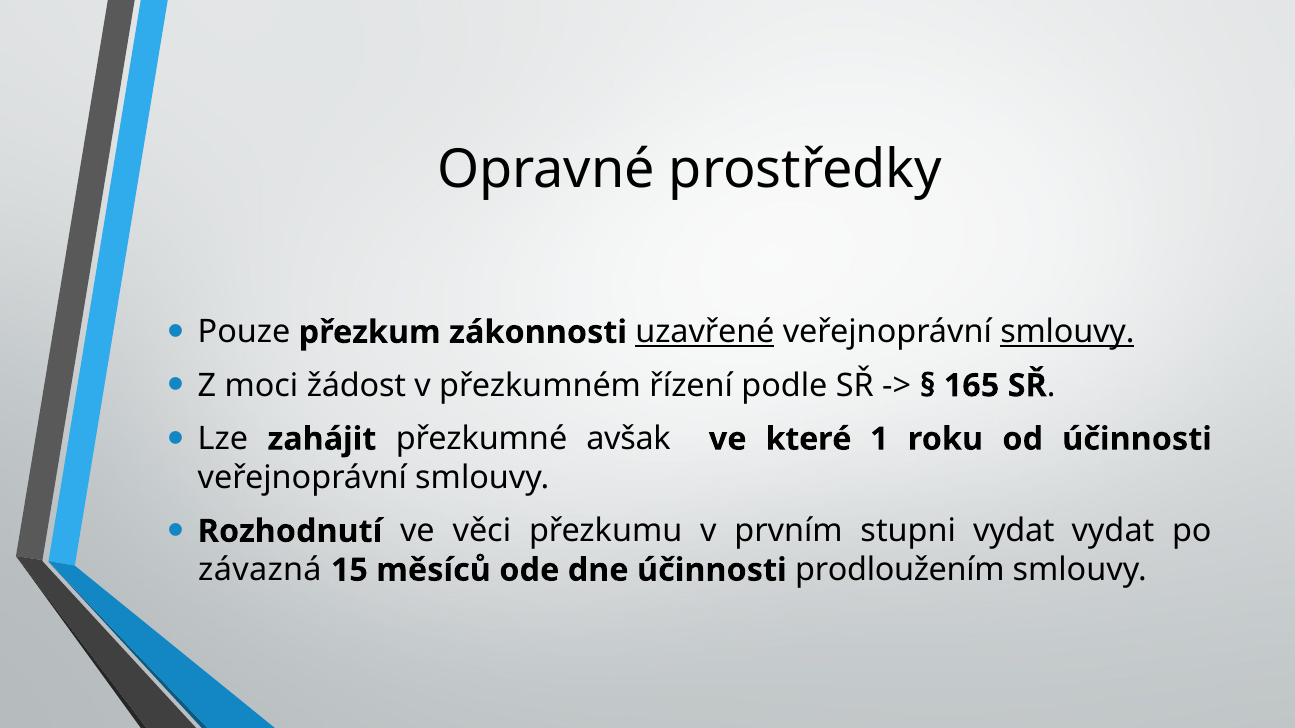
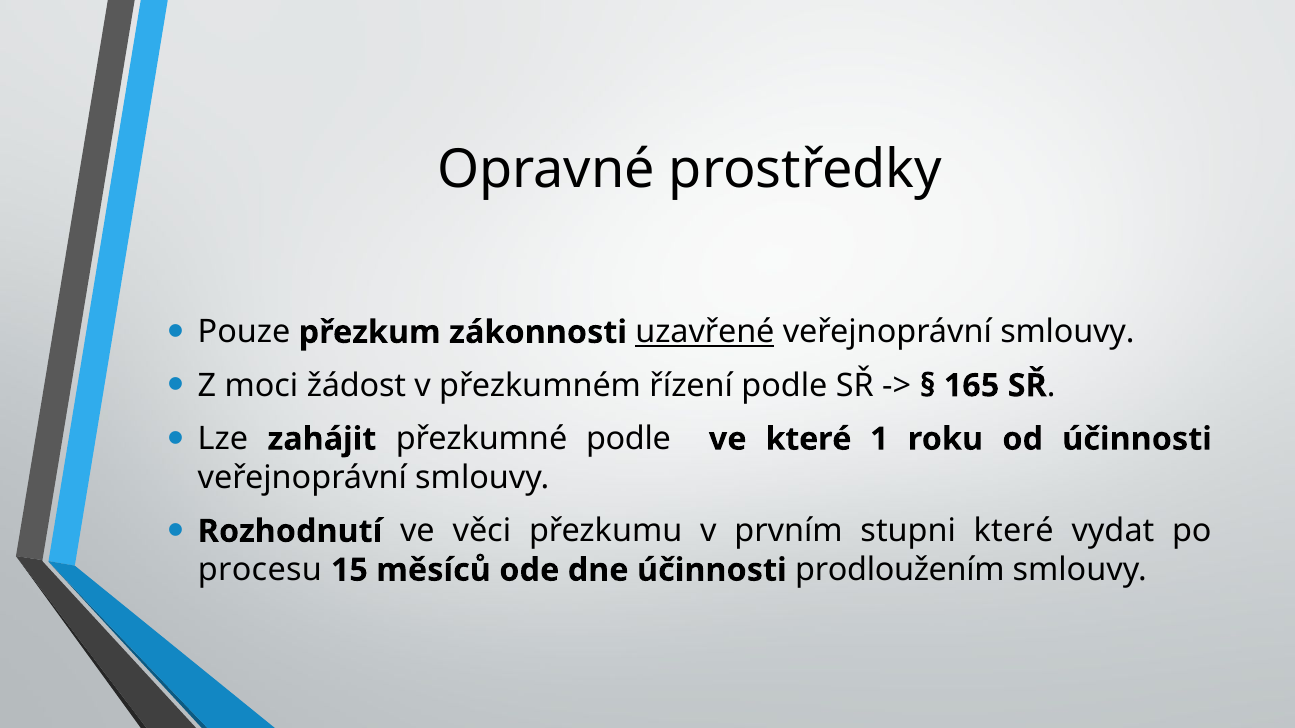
smlouvy underline: present -> none (1067, 332)
přezkumné avšak: avšak -> podle (628, 439)
stupni vydat: vydat -> které (1014, 532)
závazná: závazná -> procesu (260, 570)
